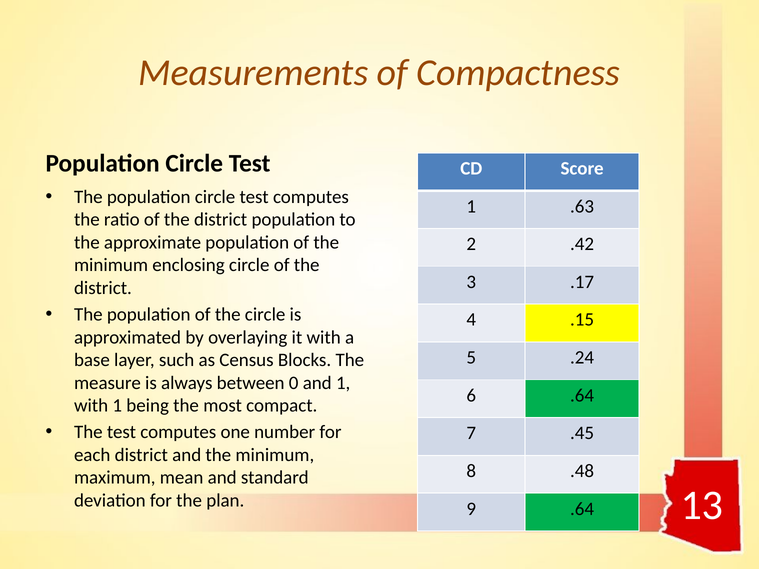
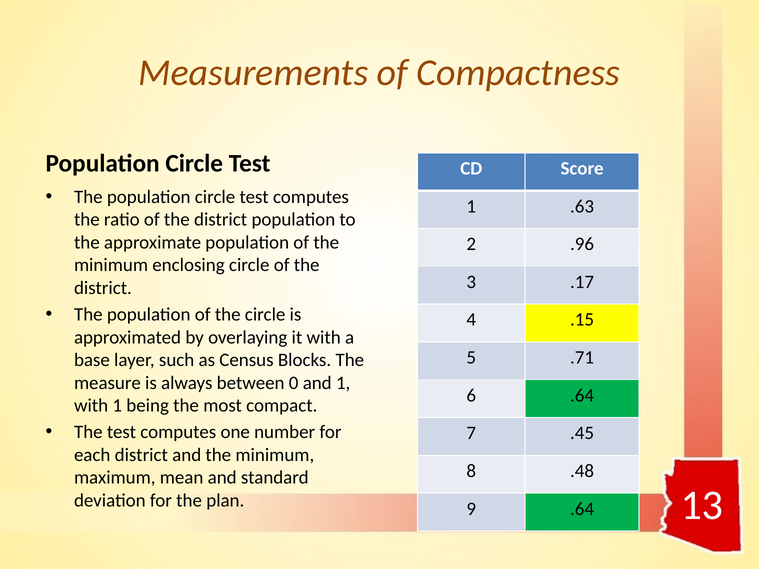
.42: .42 -> .96 (582, 244)
.24: .24 -> .71 (582, 358)
